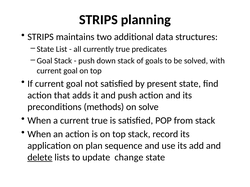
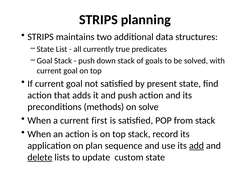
current true: true -> first (99, 121)
add underline: none -> present (196, 146)
change: change -> custom (129, 158)
